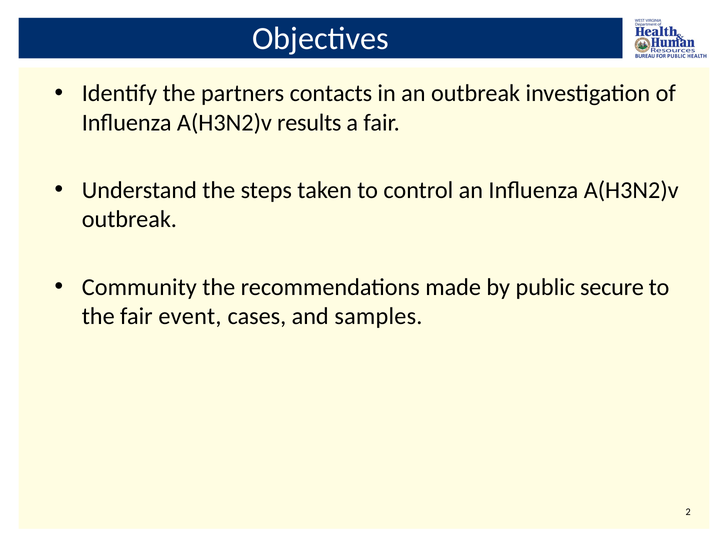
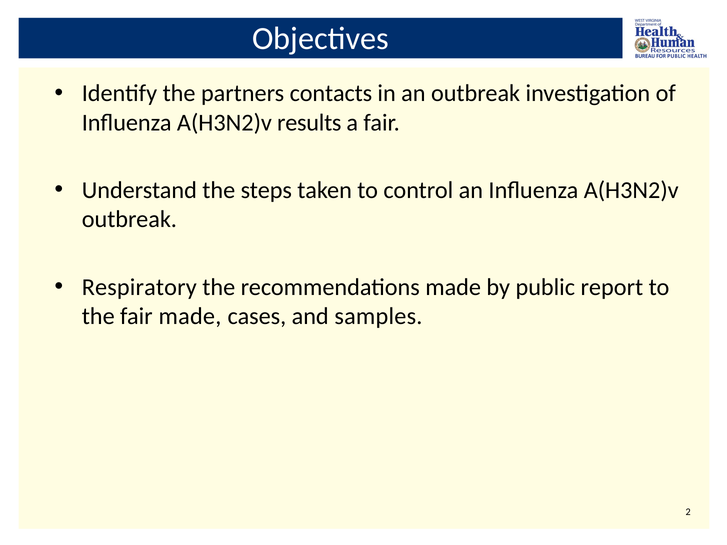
Community: Community -> Respiratory (139, 287)
secure: secure -> report (612, 287)
fair event: event -> made (190, 316)
